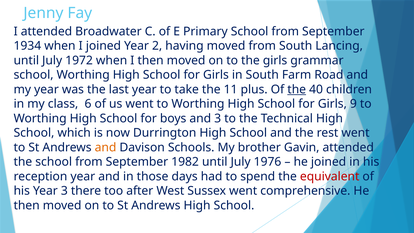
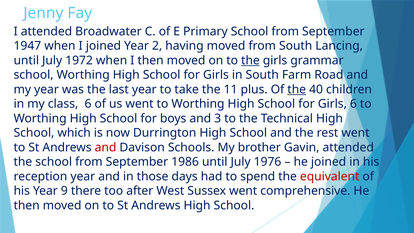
1934: 1934 -> 1947 (27, 46)
the underline: none -> present (250, 60)
Girls 9: 9 -> 6 (353, 104)
and colour: orange -> red (106, 147)
1982: 1982 -> 1986 (185, 162)
Year 3: 3 -> 9 (64, 191)
